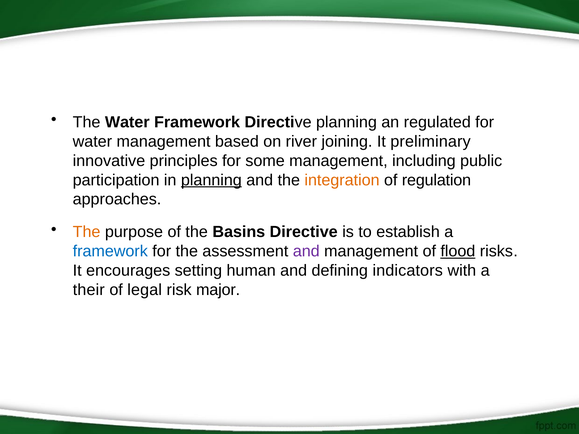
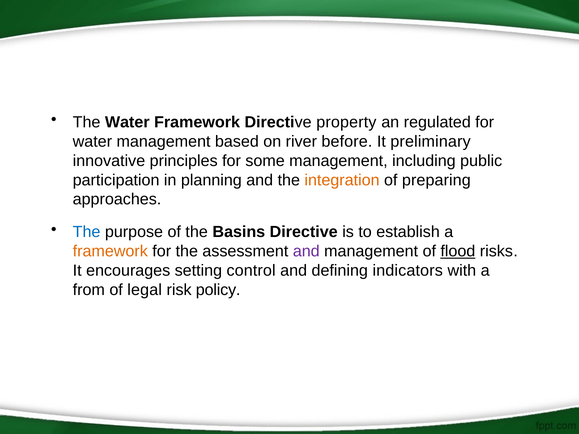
Directive planning: planning -> property (346, 122)
joining: joining -> before (347, 142)
planning underline: present -> none (211, 180)
regulation: regulation -> preparing (436, 180)
The colour: orange -> blue (87, 232)
framework colour: blue -> orange (110, 251)
human: human -> control (251, 271)
their: their -> from (89, 290)
major: major -> policy (218, 290)
